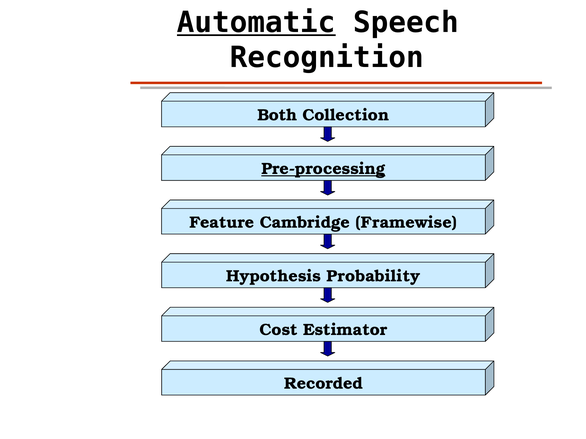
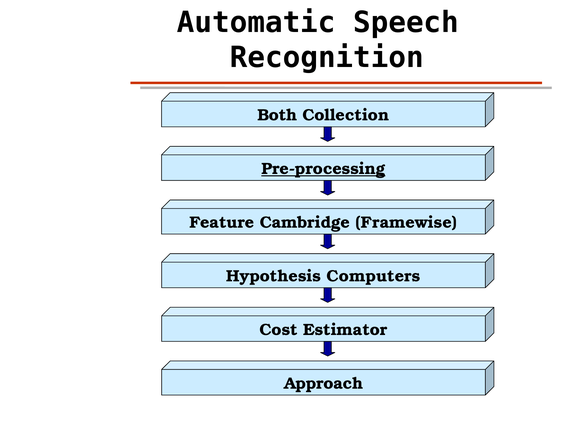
Automatic underline: present -> none (256, 22)
Probability: Probability -> Computers (374, 276)
Recorded: Recorded -> Approach (324, 384)
